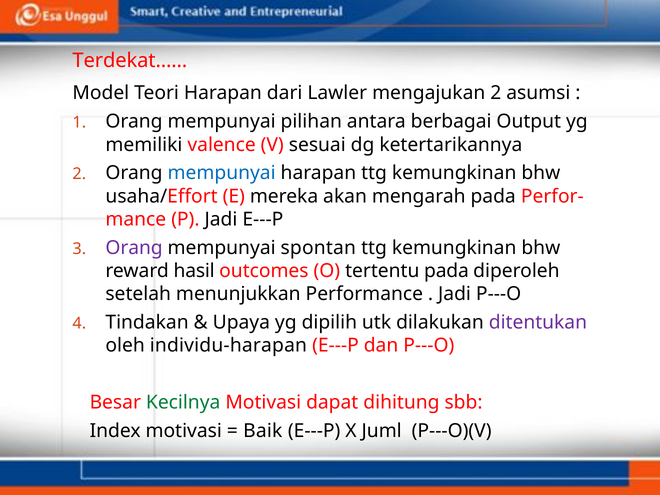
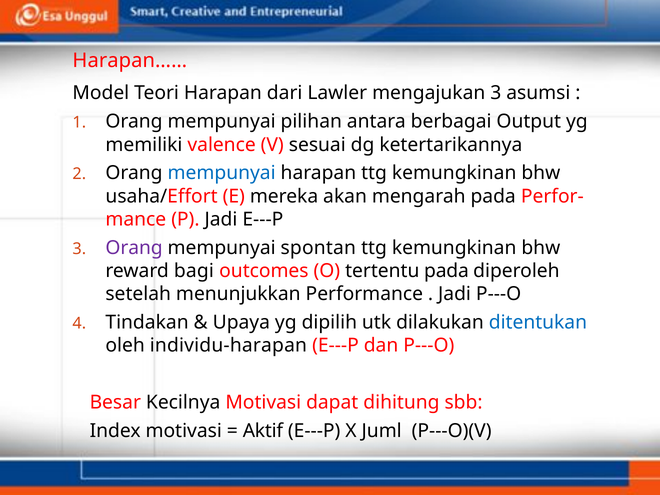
Terdekat……: Terdekat…… -> Harapan…… (130, 61)
mengajukan 2: 2 -> 3 (496, 93)
hasil: hasil -> bagi (194, 271)
ditentukan colour: purple -> blue (538, 322)
Kecilnya colour: green -> black (183, 402)
Baik: Baik -> Aktif (263, 431)
